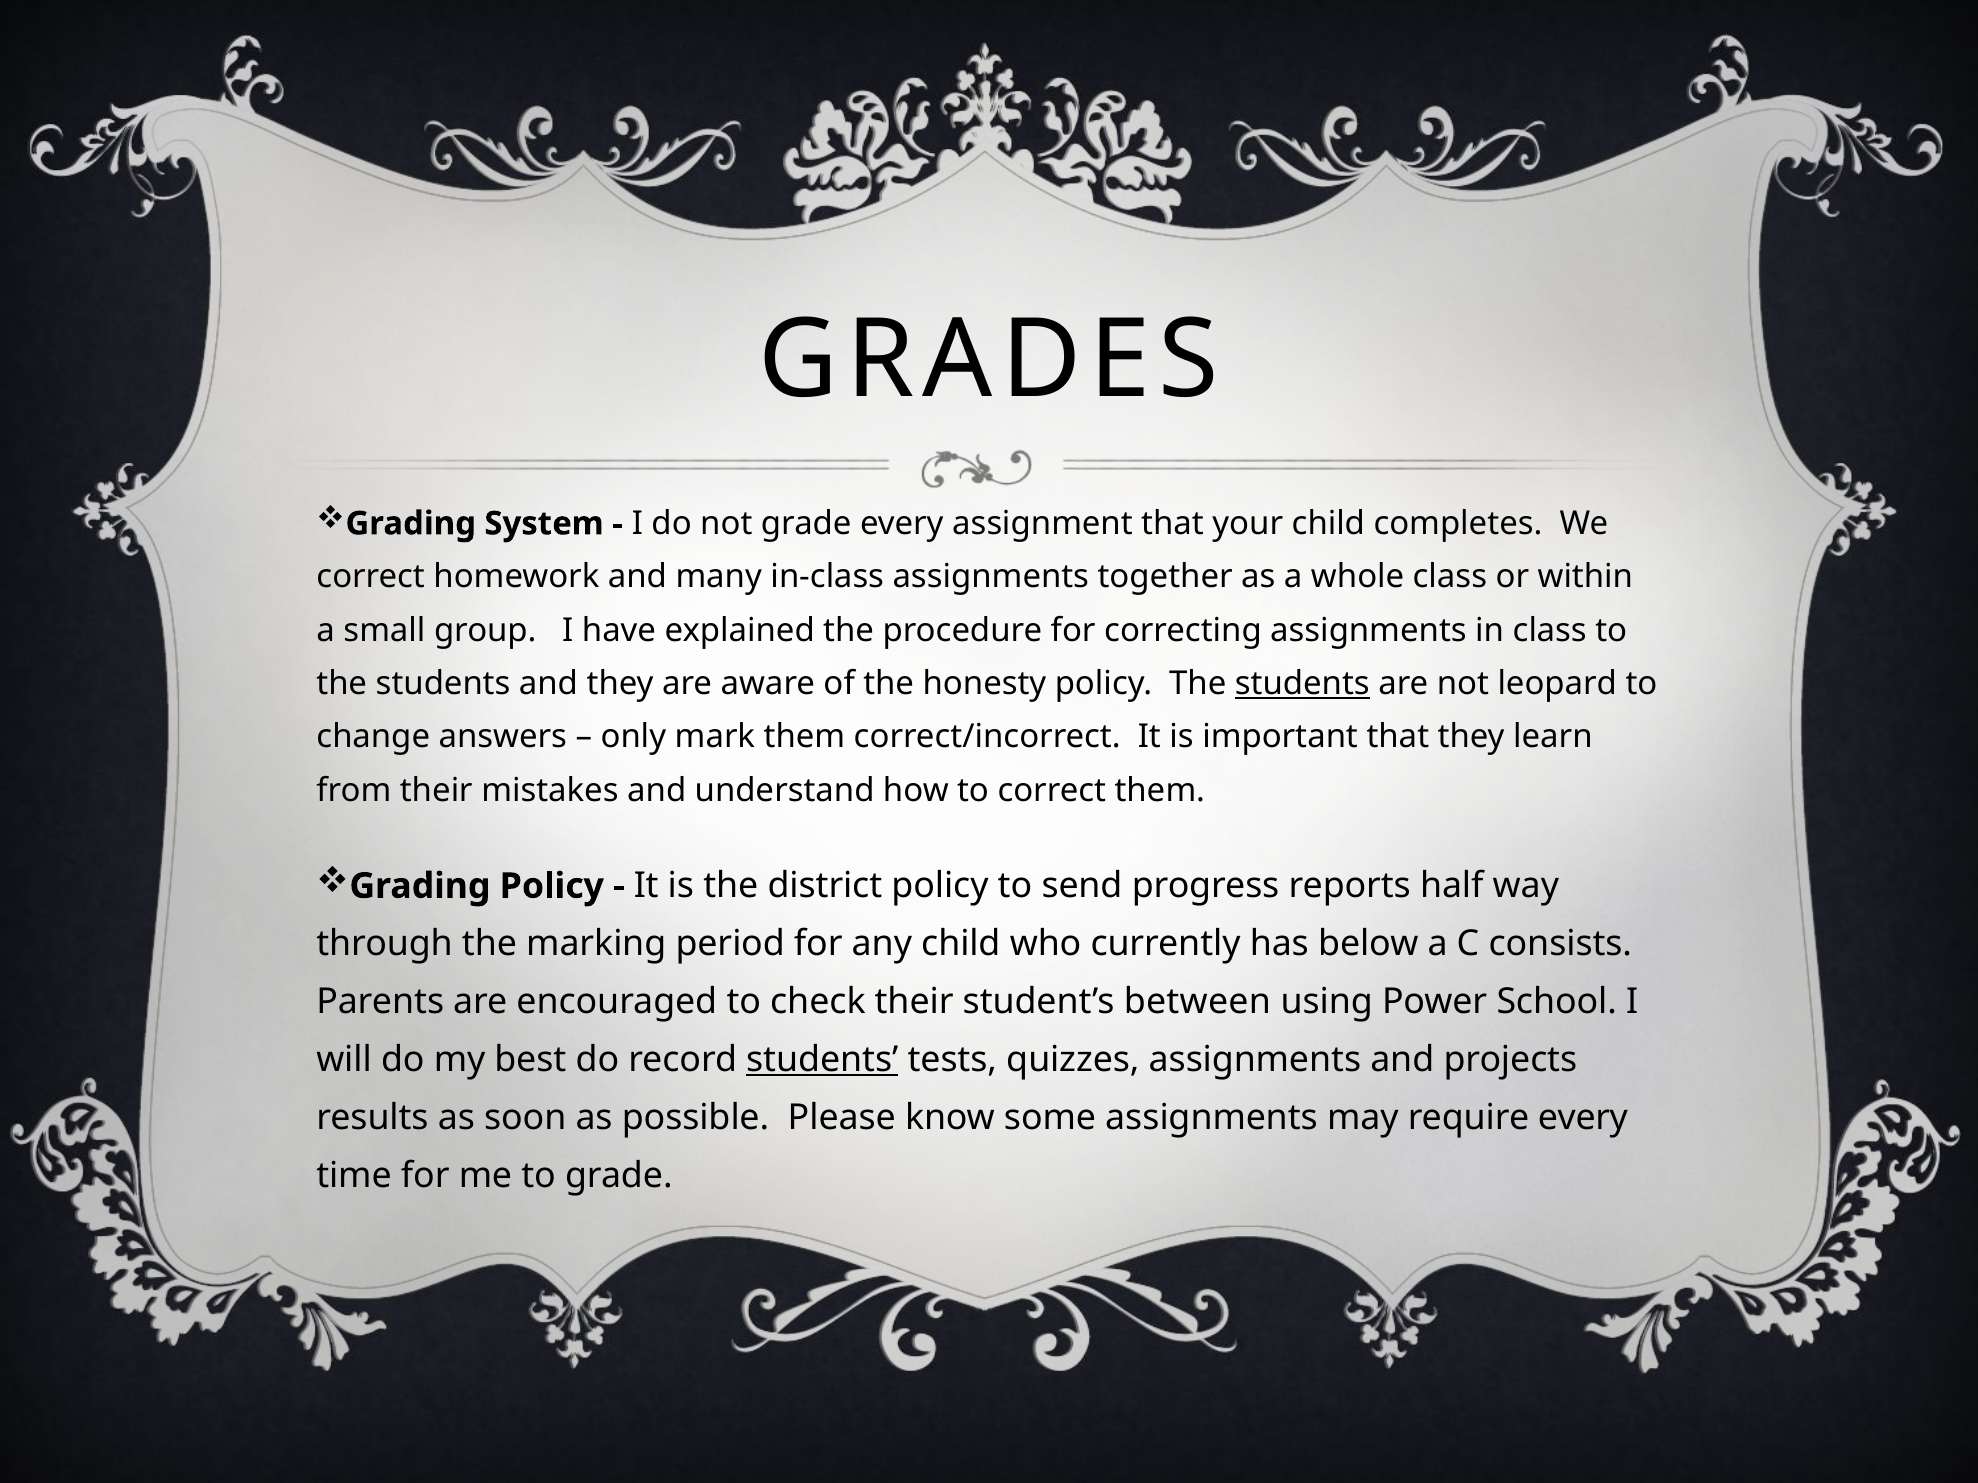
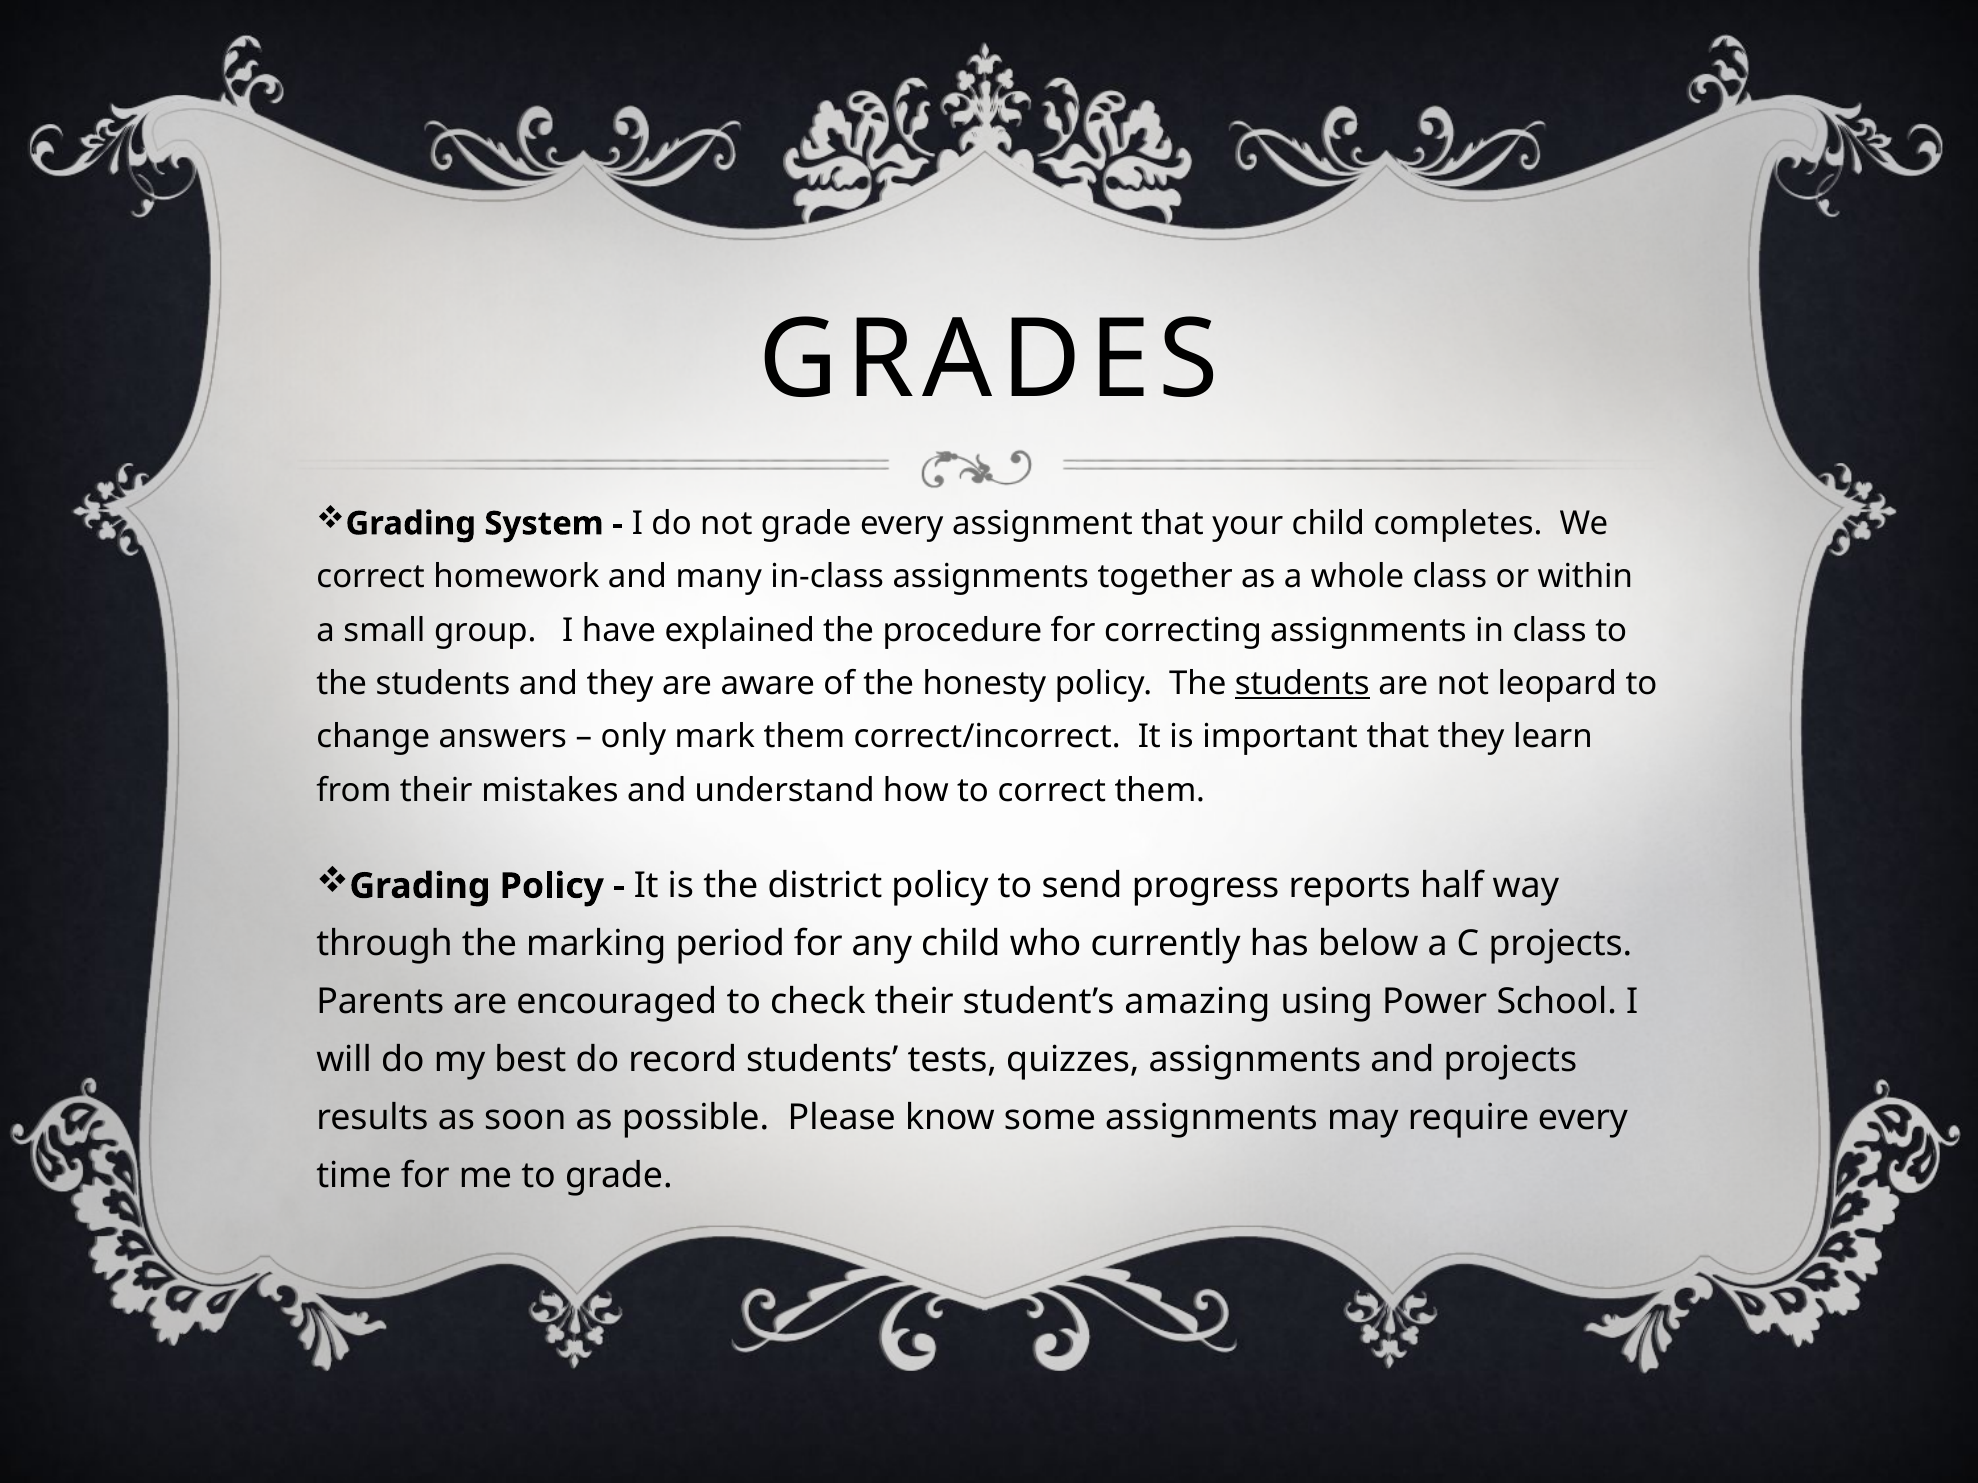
C consists: consists -> projects (1560, 944)
between: between -> amazing (1197, 1002)
students underline: present -> none (822, 1060)
